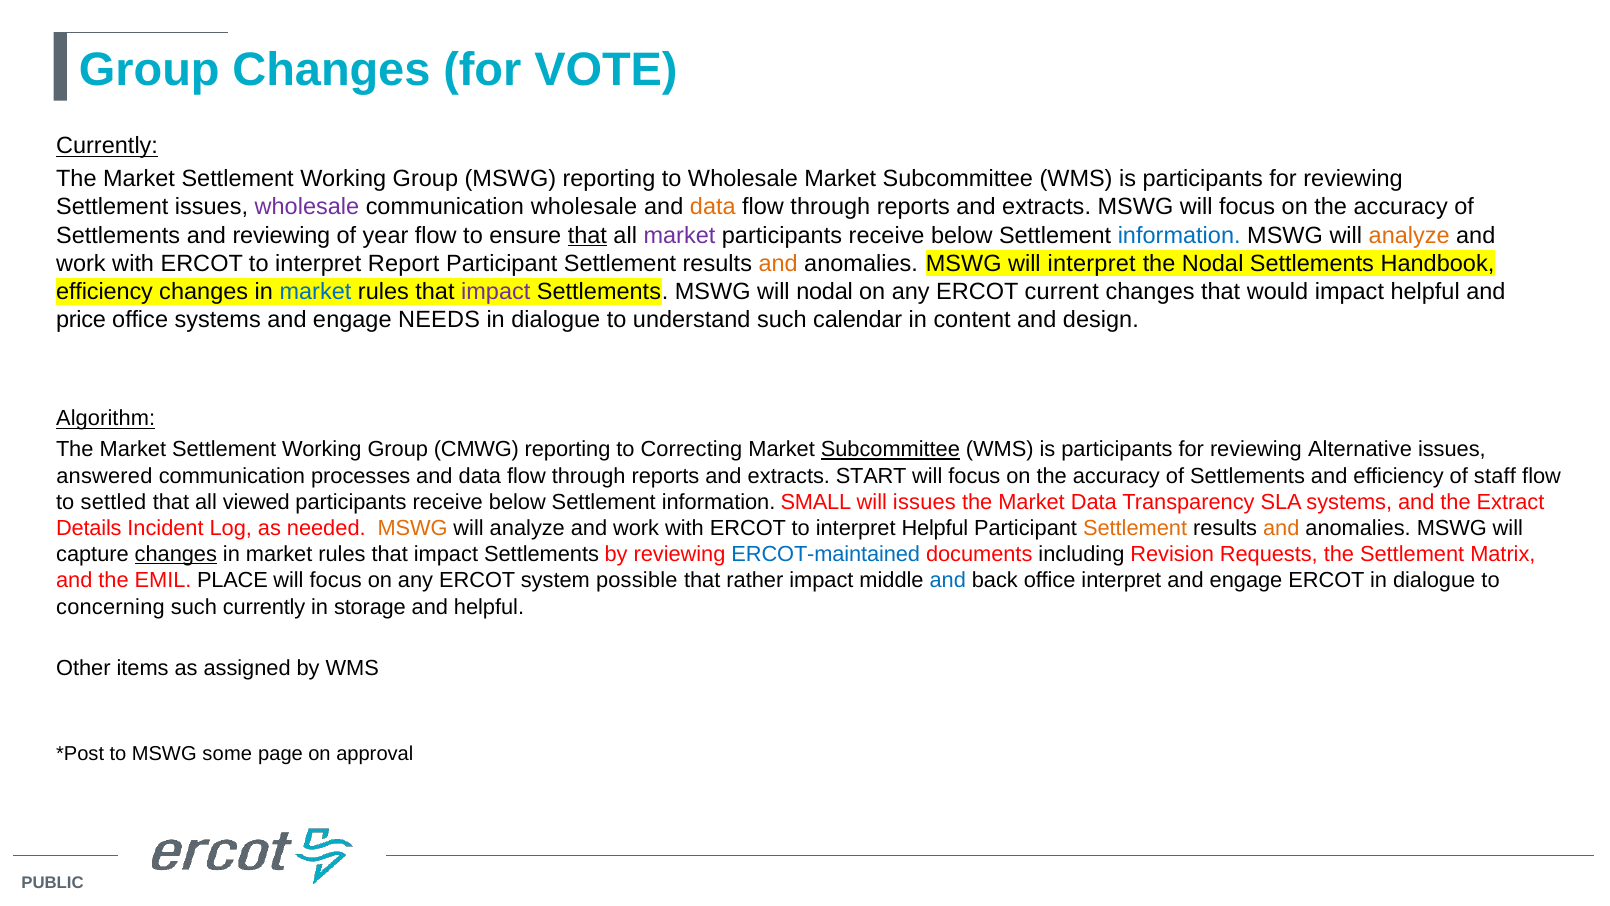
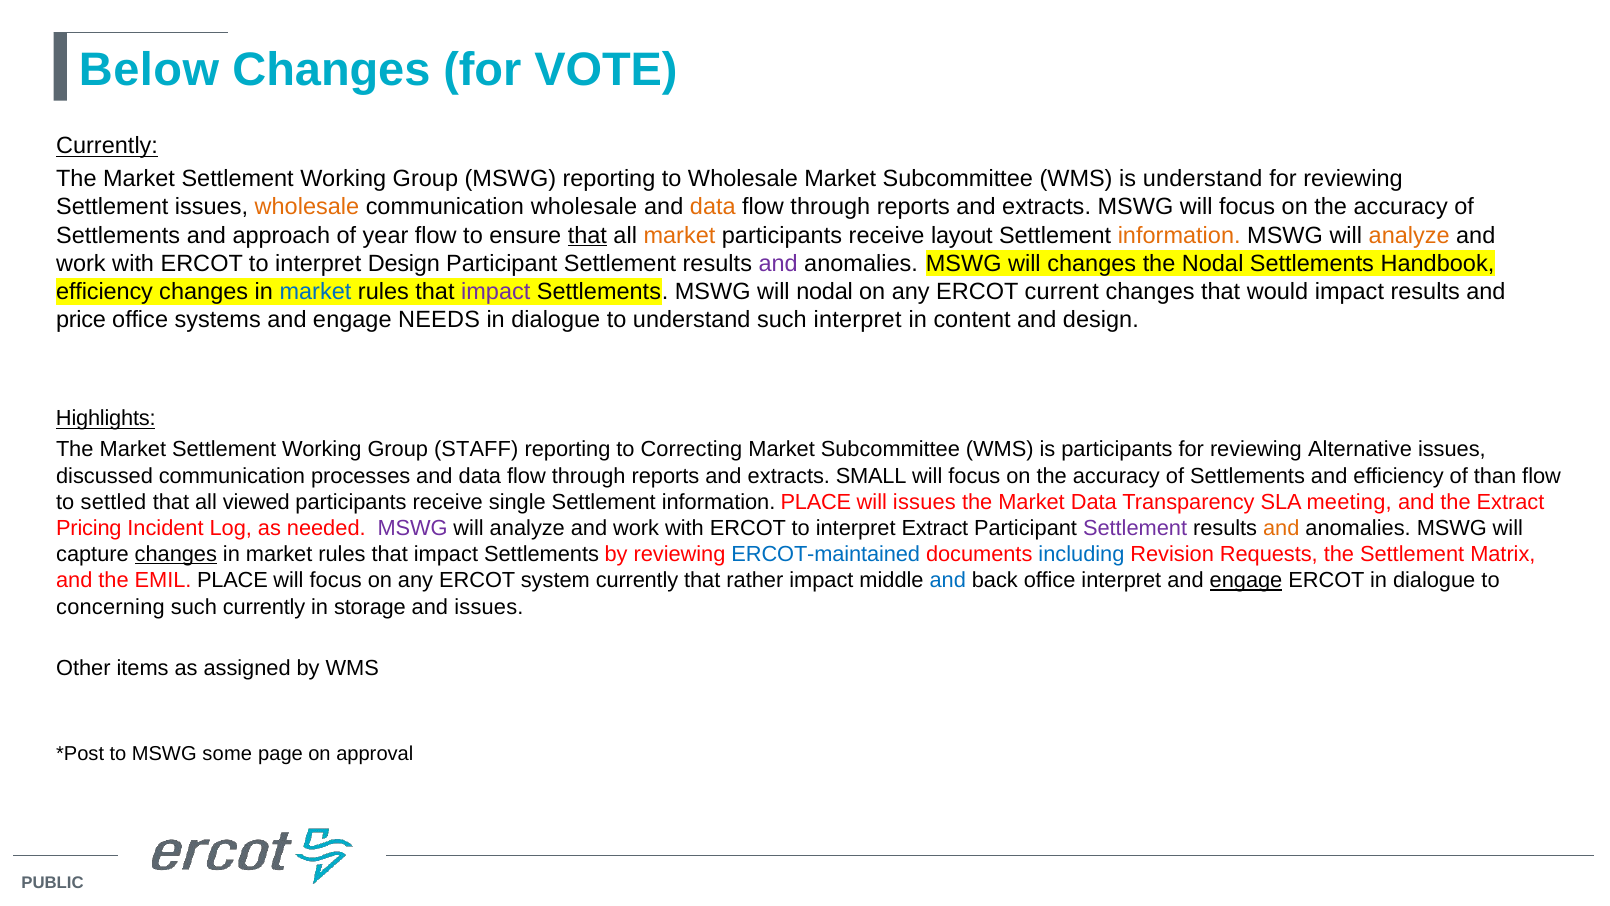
Group: Group -> Below (149, 70)
participants: participants -> understand (1203, 179)
wholesale colour: purple -> orange (307, 207)
and reviewing: reviewing -> approach (281, 235)
market colour: purple -> orange (679, 235)
below: below -> layout (962, 235)
information colour: blue -> orange (1179, 235)
interpret Report: Report -> Design (404, 263)
and colour: orange -> purple (778, 263)
will interpret: interpret -> changes (1092, 263)
impact helpful: helpful -> results (1425, 292)
such calendar: calendar -> interpret (858, 320)
Algorithm: Algorithm -> Highlights (106, 419)
CMWG: CMWG -> STAFF (476, 449)
Subcommittee underline: present -> none (890, 449)
answered: answered -> discussed (105, 476)
START: START -> SMALL (871, 476)
staff: staff -> than (1495, 476)
below: below -> single (517, 502)
information SMALL: SMALL -> PLACE (816, 502)
SLA systems: systems -> meeting (1349, 502)
Details: Details -> Pricing (89, 528)
MSWG colour: orange -> purple (413, 528)
interpret Helpful: Helpful -> Extract (935, 528)
Settlement colour: orange -> purple (1135, 528)
including colour: black -> blue (1081, 554)
system possible: possible -> currently (637, 580)
engage underline: none -> present (1246, 580)
and helpful: helpful -> issues (489, 607)
